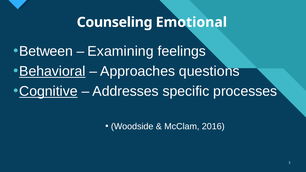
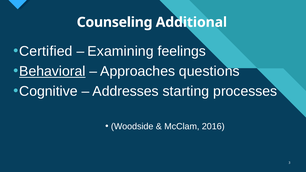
Emotional: Emotional -> Additional (191, 22)
Between: Between -> Certified (46, 51)
Cognitive underline: present -> none (48, 91)
specific: specific -> starting (186, 91)
